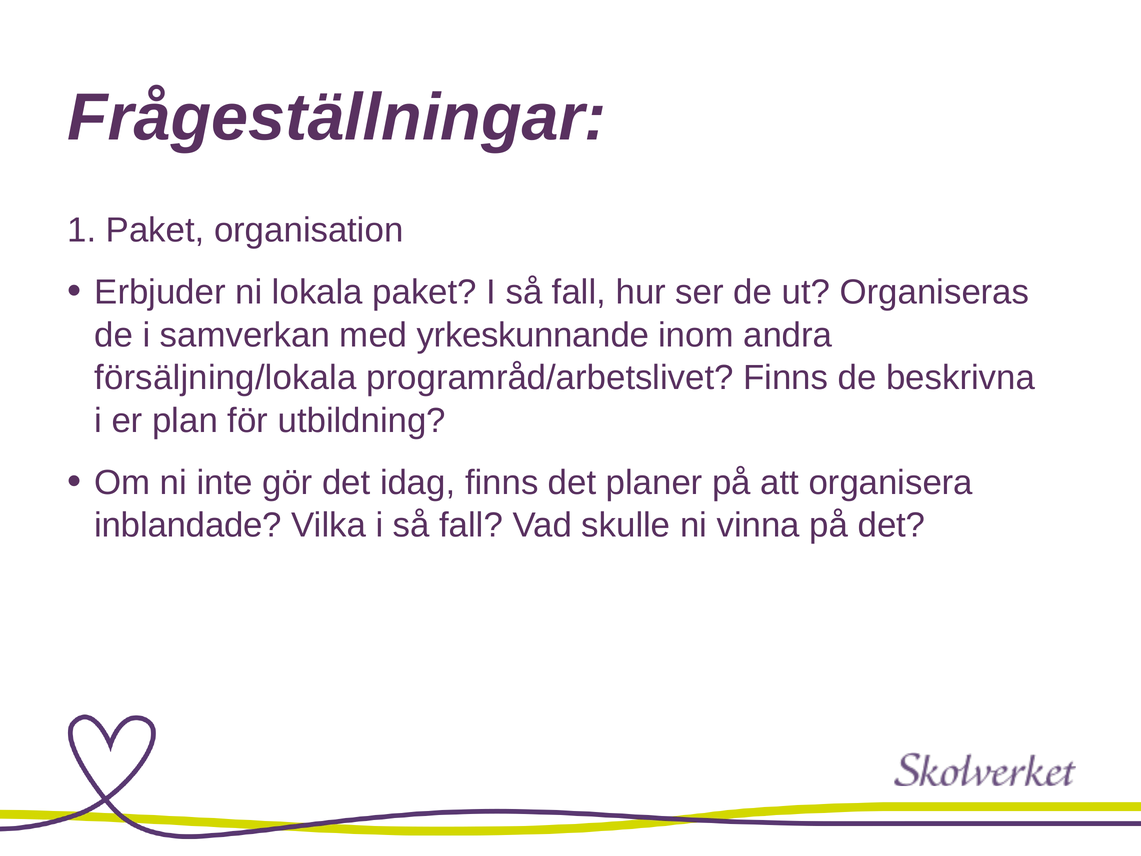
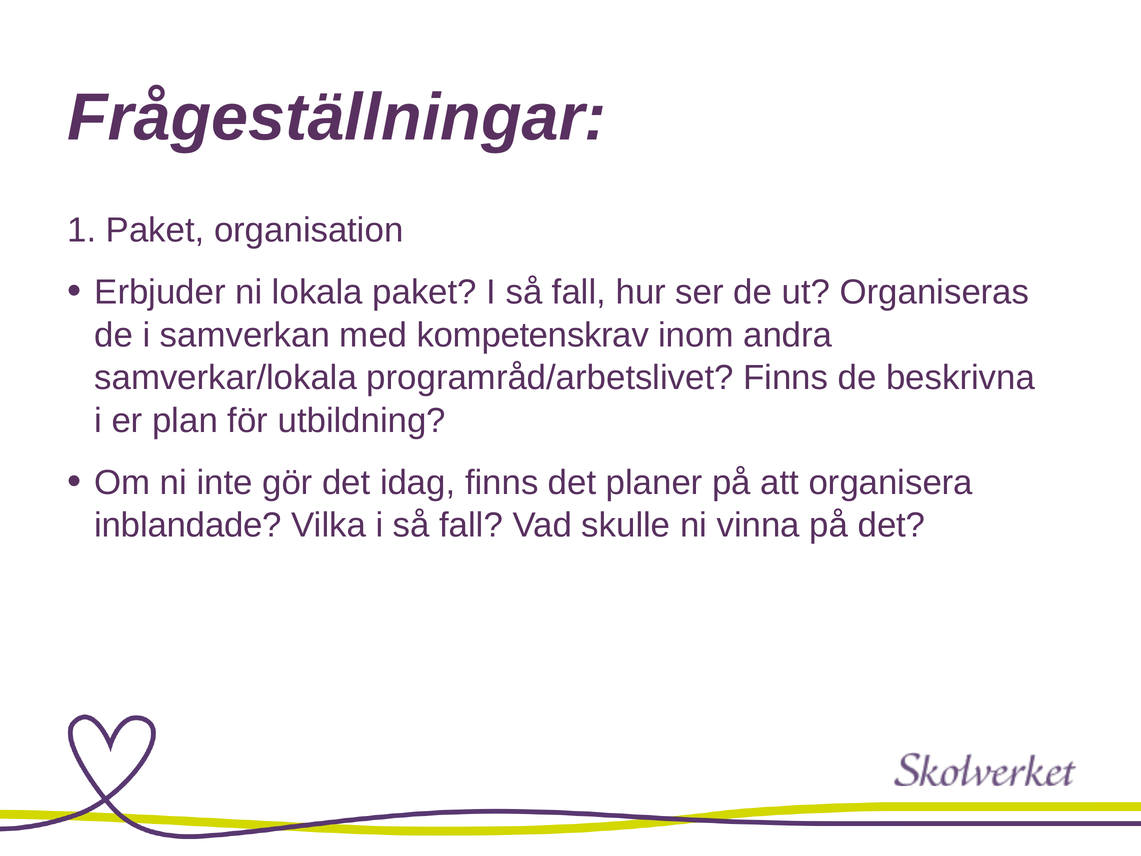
yrkeskunnande: yrkeskunnande -> kompetenskrav (533, 335)
försäljning/lokala: försäljning/lokala -> samverkar/lokala (226, 378)
